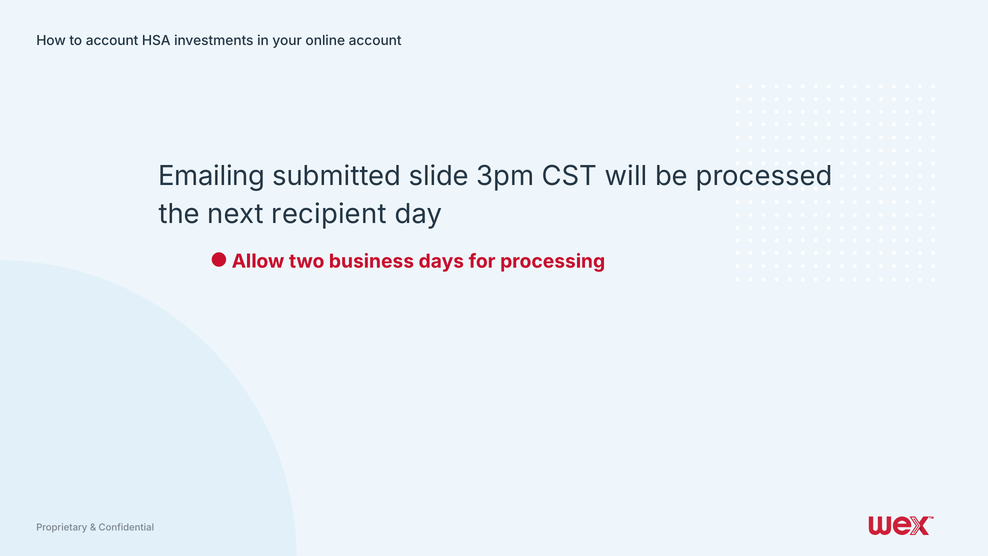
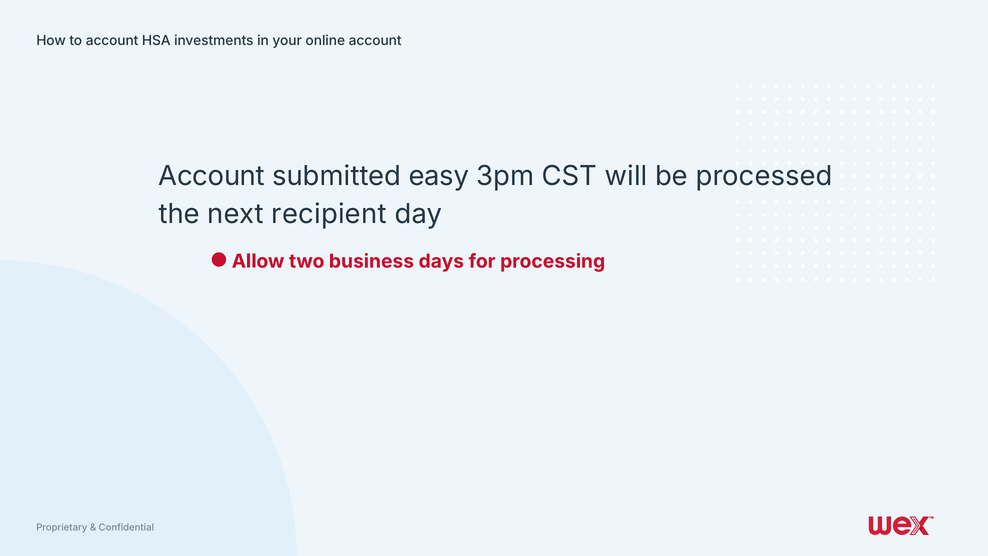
Emailing: Emailing -> Account (212, 176)
slide: slide -> easy (439, 176)
